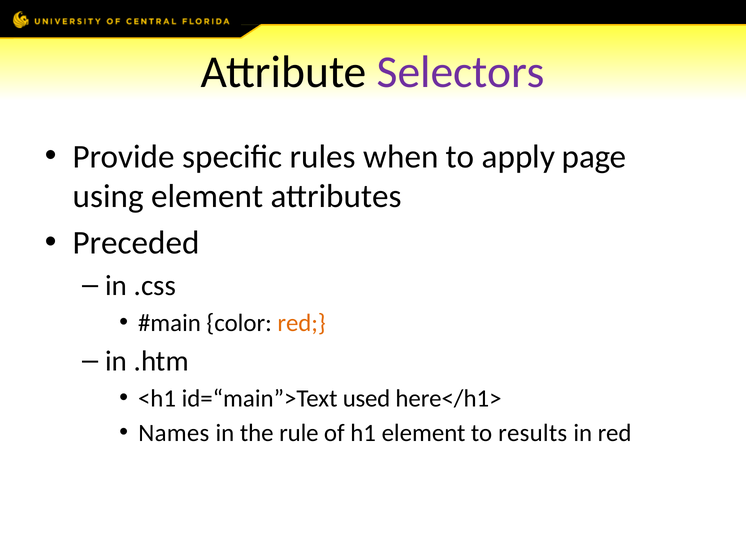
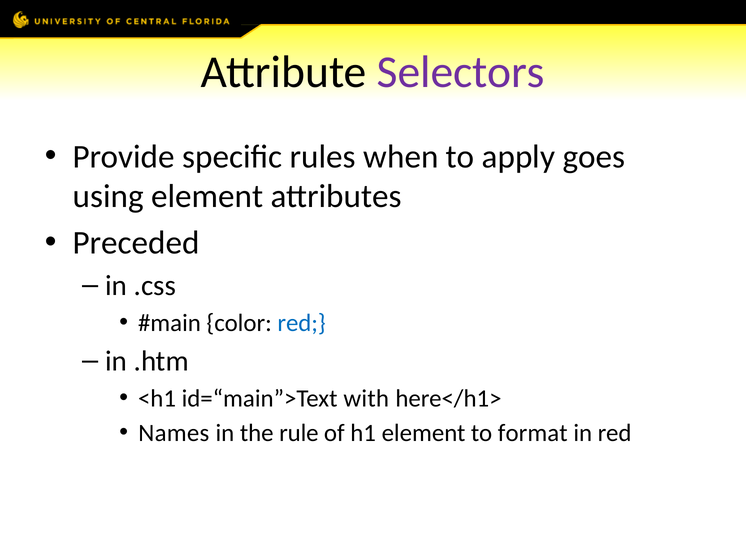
page: page -> goes (594, 157)
red colour: orange -> blue (302, 323)
used: used -> with (366, 398)
results: results -> format (533, 433)
